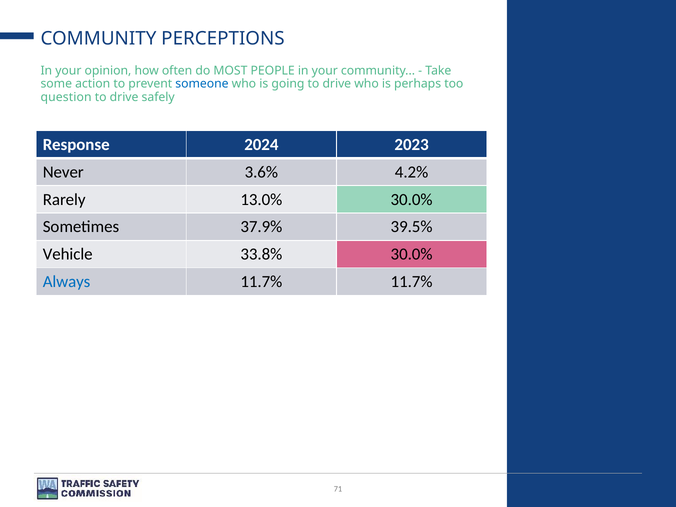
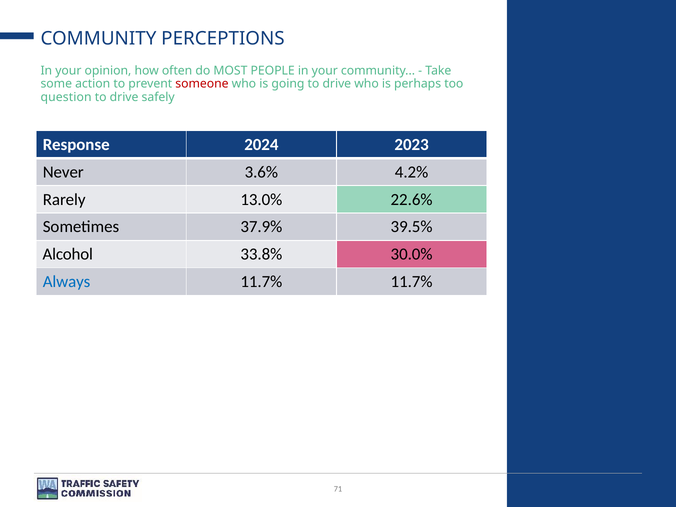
someone colour: blue -> red (202, 84)
13.0% 30.0%: 30.0% -> 22.6% (412, 199)
Vehicle: Vehicle -> Alcohol (68, 254)
